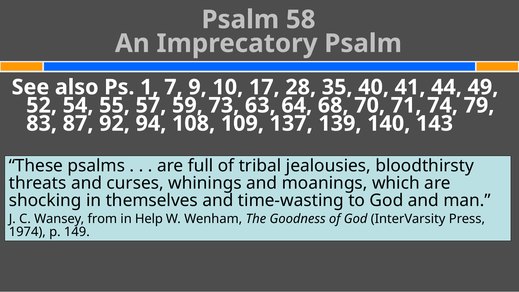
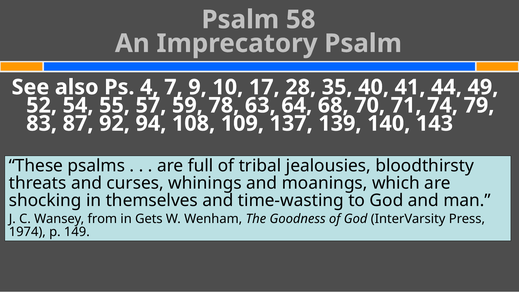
1: 1 -> 4 (149, 87)
73: 73 -> 78 (224, 105)
Help: Help -> Gets (149, 219)
